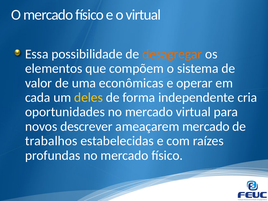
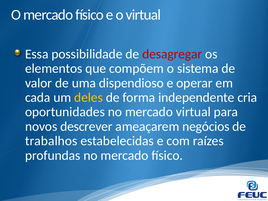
desagregar colour: orange -> red (172, 54)
econômicas: econômicas -> dispendioso (131, 83)
ameaçarem mercado: mercado -> negócios (206, 126)
